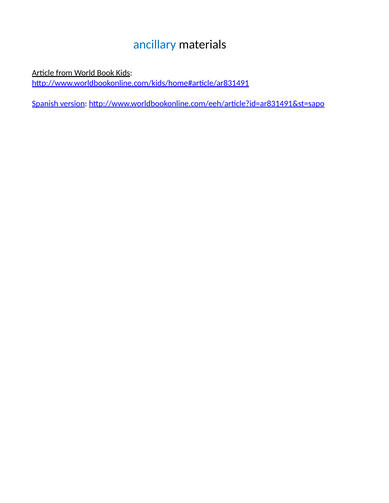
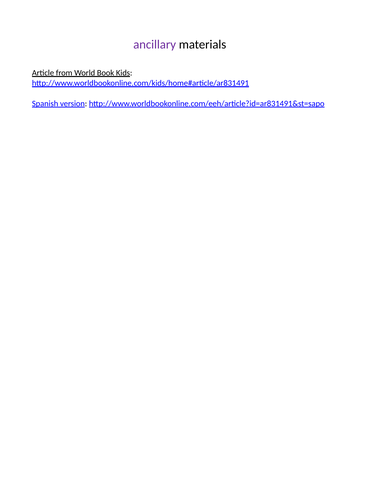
ancillary colour: blue -> purple (155, 45)
